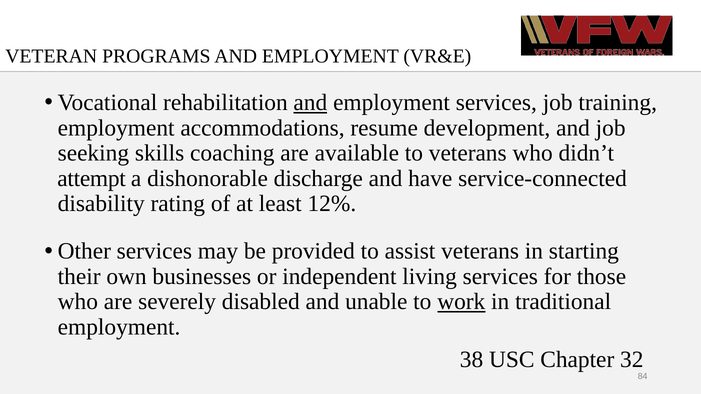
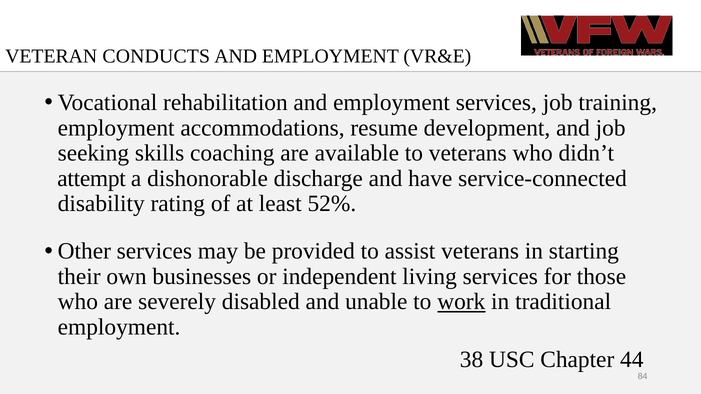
PROGRAMS: PROGRAMS -> CONDUCTS (156, 56)
and underline: present -> none (310, 103)
12%: 12% -> 52% (332, 204)
32: 32 -> 44 (632, 360)
